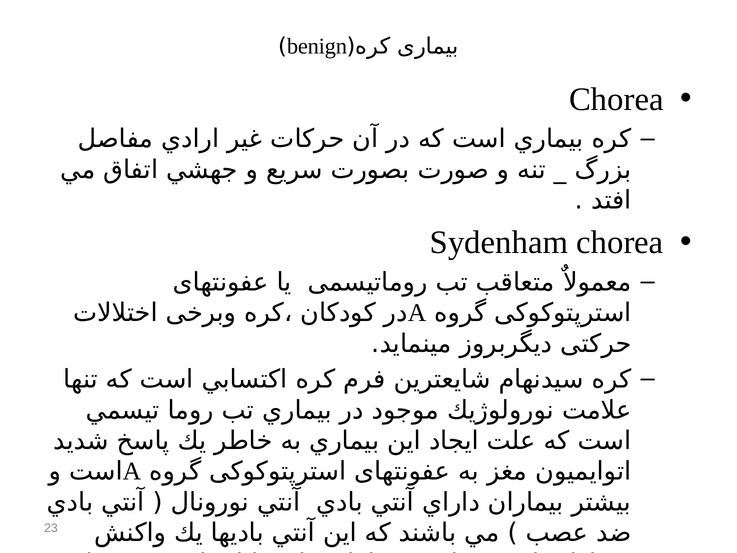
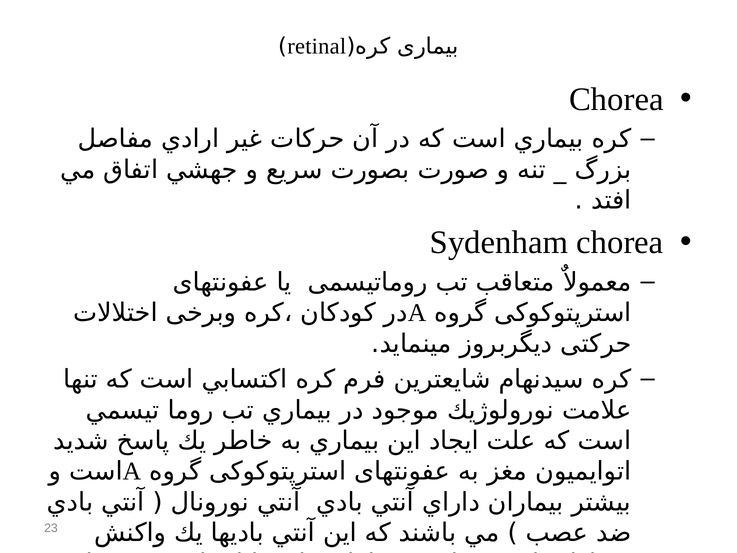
benign: benign -> retinal (317, 46)
